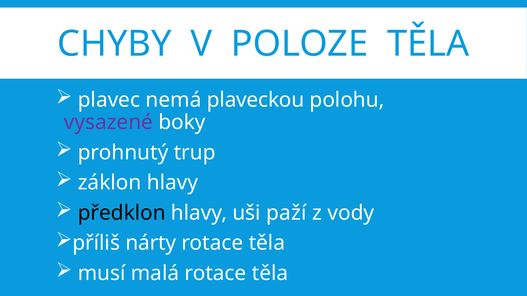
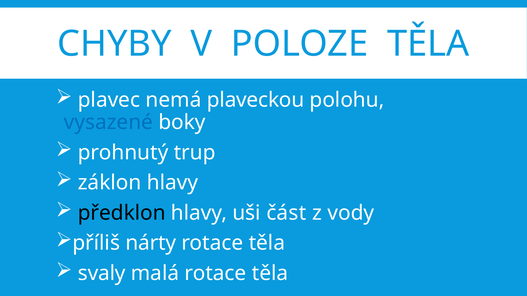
vysazené colour: purple -> blue (108, 123)
paží: paží -> část (286, 213)
musí: musí -> svaly (102, 274)
